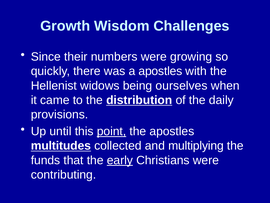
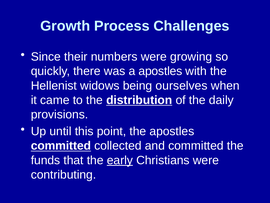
Wisdom: Wisdom -> Process (122, 26)
point underline: present -> none (112, 131)
multitudes: multitudes -> committed (61, 145)
and multiplying: multiplying -> committed (196, 145)
